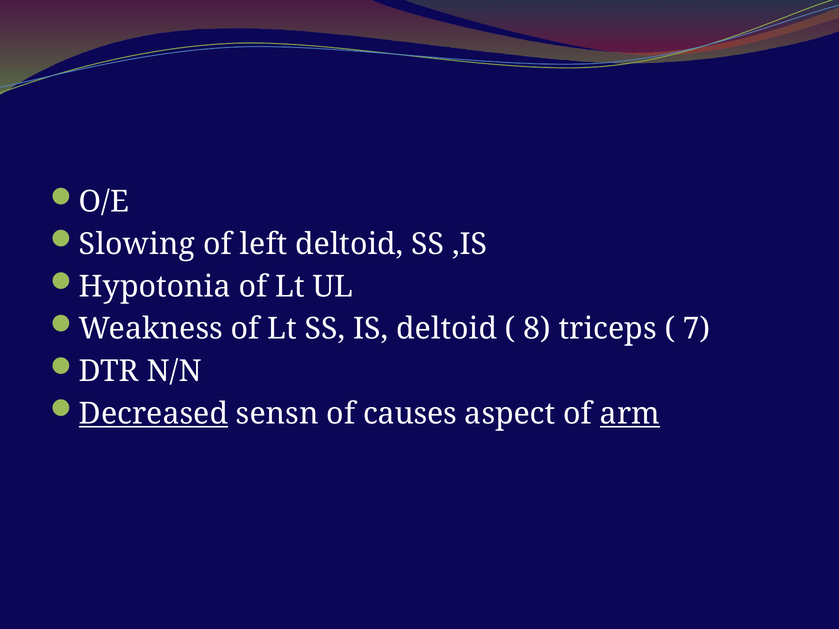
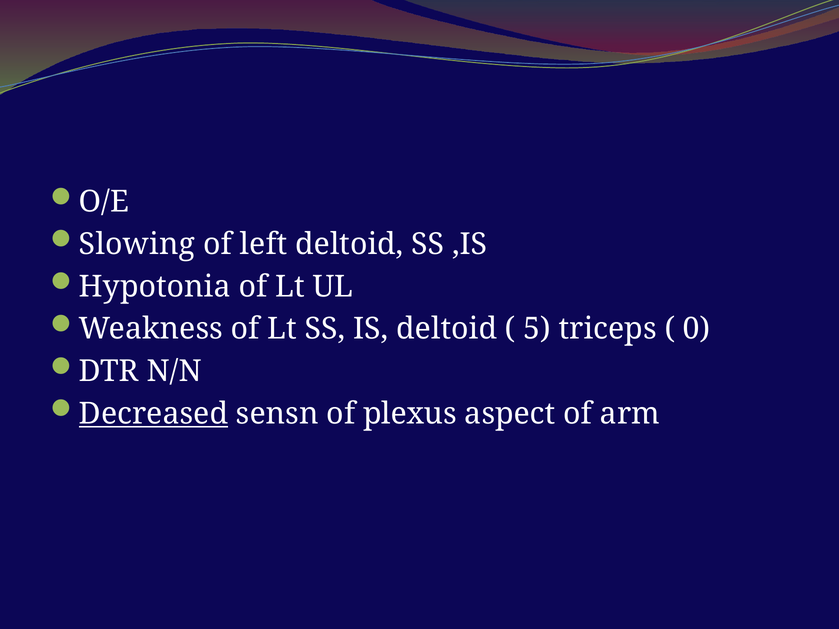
8: 8 -> 5 (537, 329)
7: 7 -> 0 (697, 329)
causes: causes -> plexus (410, 414)
arm underline: present -> none (630, 414)
